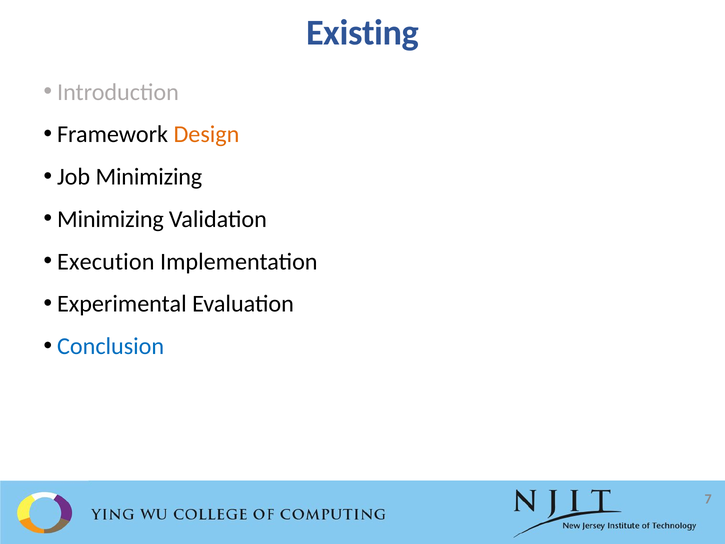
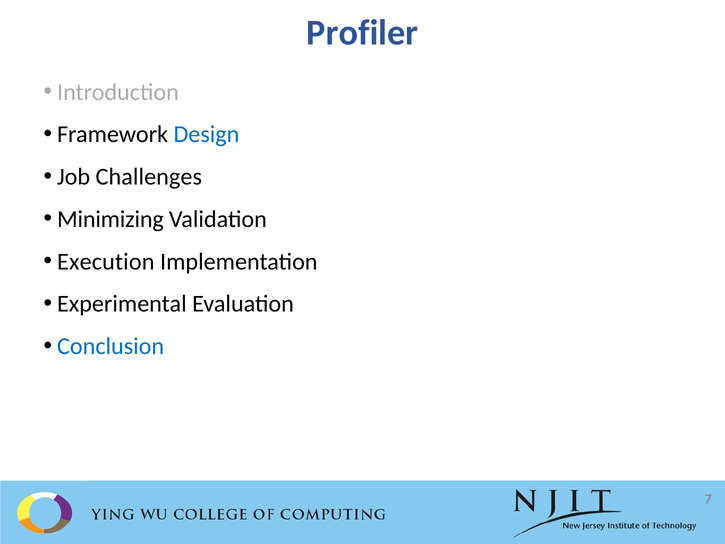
Existing: Existing -> Profiler (362, 33)
Design colour: orange -> blue (206, 134)
Job Minimizing: Minimizing -> Challenges (149, 177)
